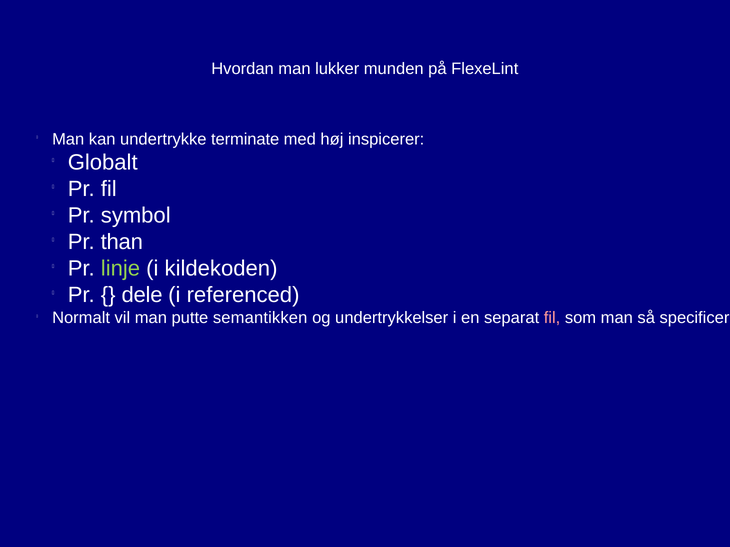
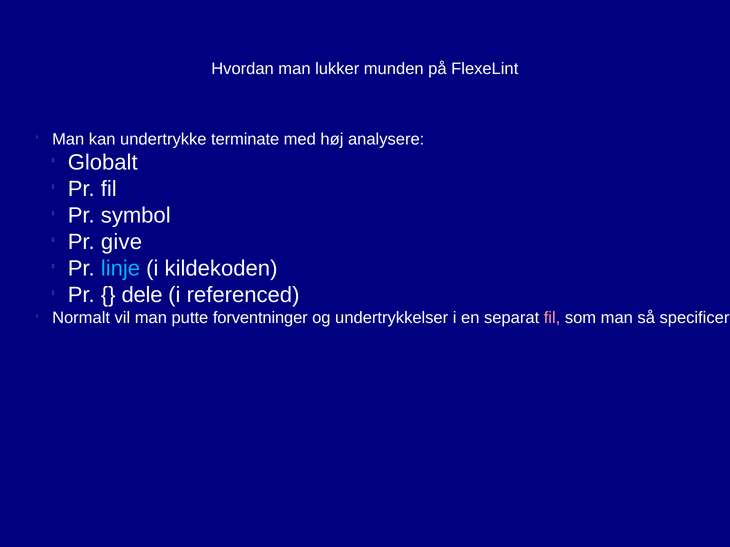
inspicerer: inspicerer -> analysere (386, 139)
than: than -> give (122, 242)
linje colour: light green -> light blue (120, 269)
semantikken: semantikken -> forventninger (260, 318)
